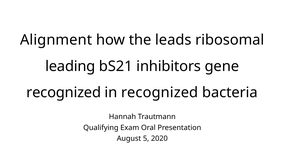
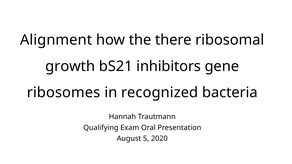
leads: leads -> there (173, 40)
leading: leading -> growth (70, 66)
recognized: recognized -> ribosomes (64, 93)
